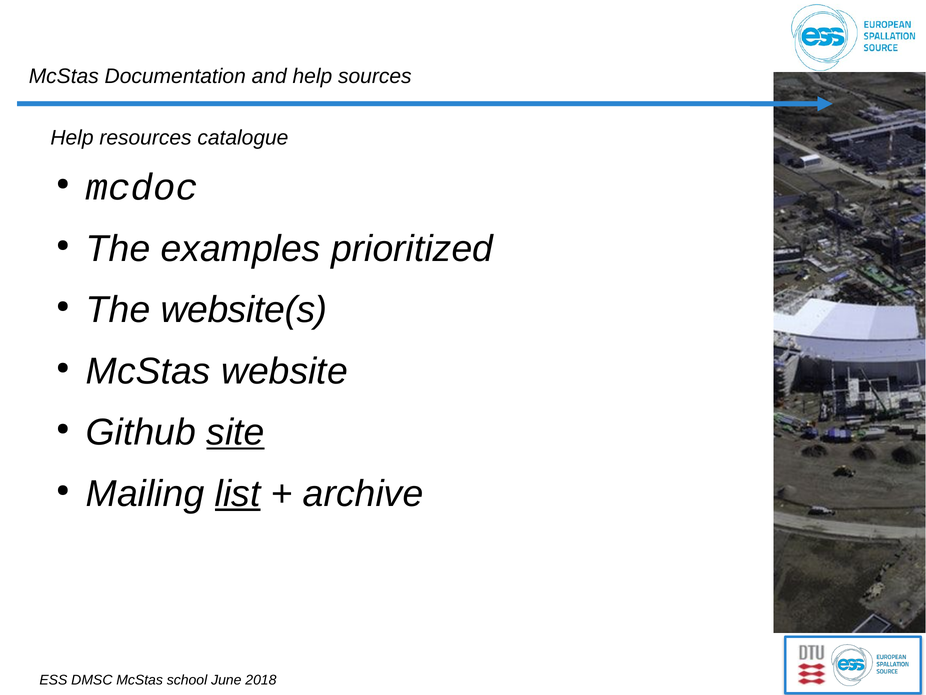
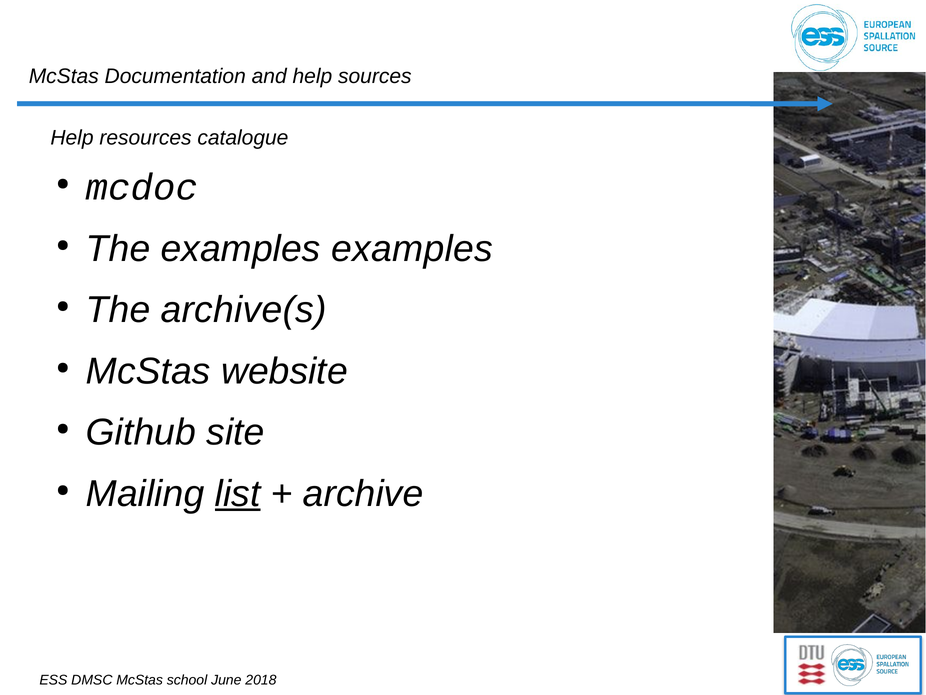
examples prioritized: prioritized -> examples (412, 249)
website(s: website(s -> archive(s (244, 310)
site underline: present -> none (235, 432)
